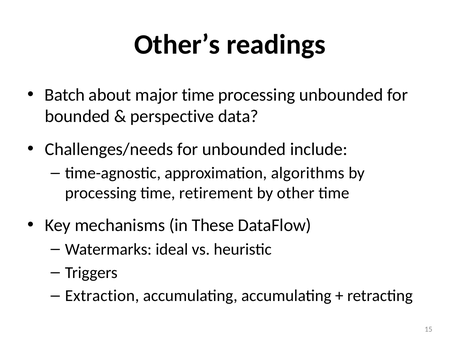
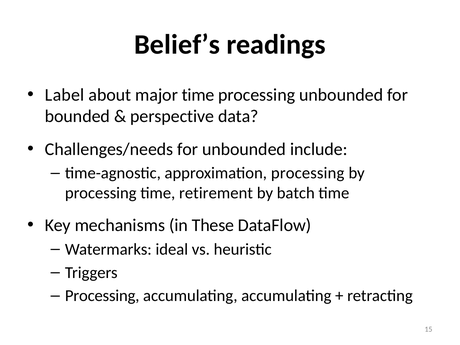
Other’s: Other’s -> Belief’s (177, 45)
Batch: Batch -> Label (65, 95)
approximation algorithms: algorithms -> processing (308, 173)
other: other -> batch (296, 193)
Extraction: Extraction -> Processing (102, 296)
